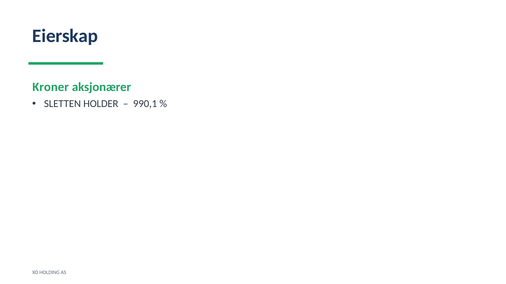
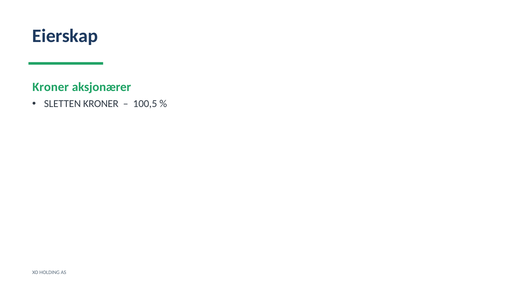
SLETTEN HOLDER: HOLDER -> KRONER (101, 104)
990,1: 990,1 -> 100,5 (145, 104)
